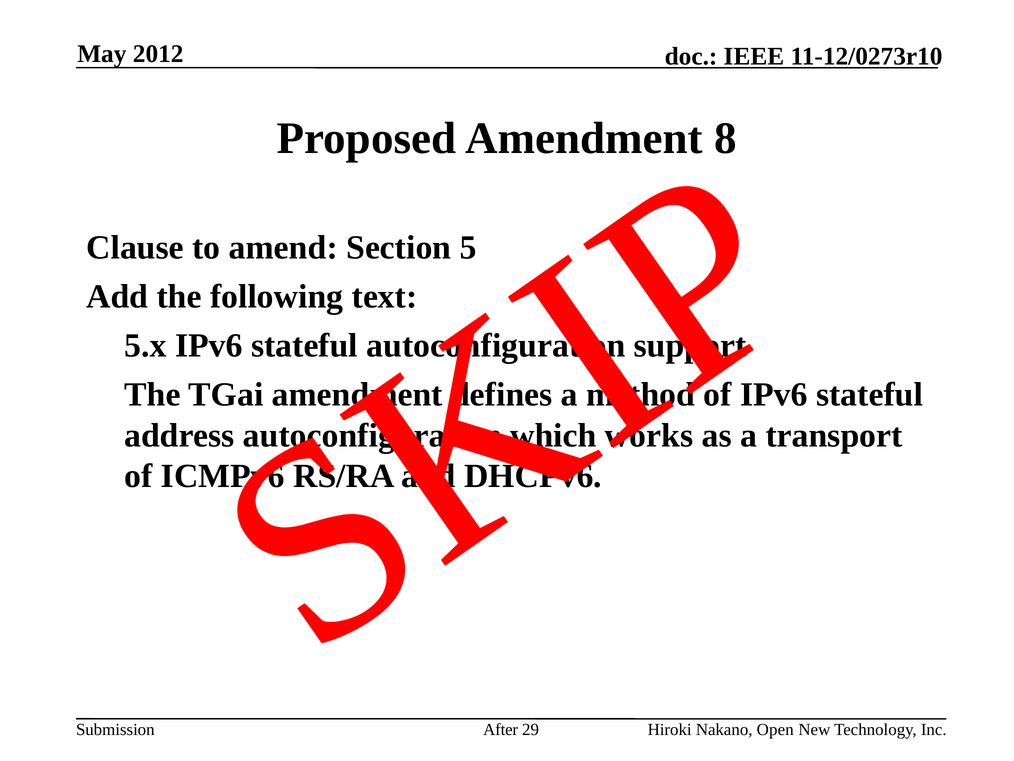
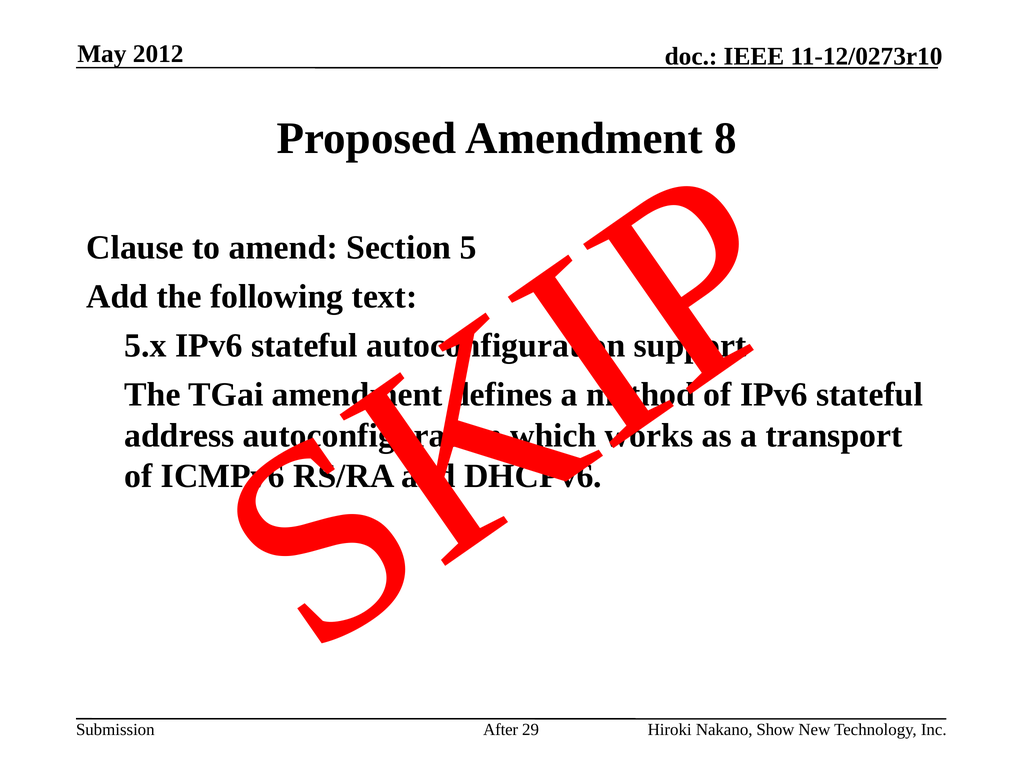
Open: Open -> Show (775, 729)
